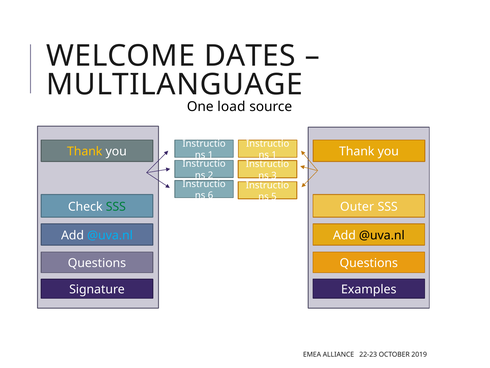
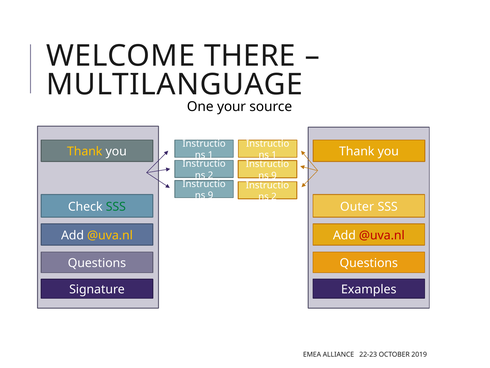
DATES: DATES -> THERE (250, 56)
load: load -> your (232, 107)
3: 3 -> 9 (274, 175)
6: 6 -> 9 (211, 195)
5: 5 -> 2 (274, 196)
@uva.nl colour: light blue -> yellow (110, 235)
@uva.nl colour: black -> red (382, 235)
